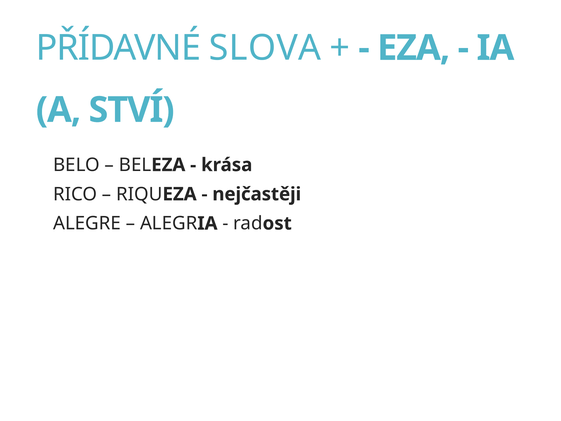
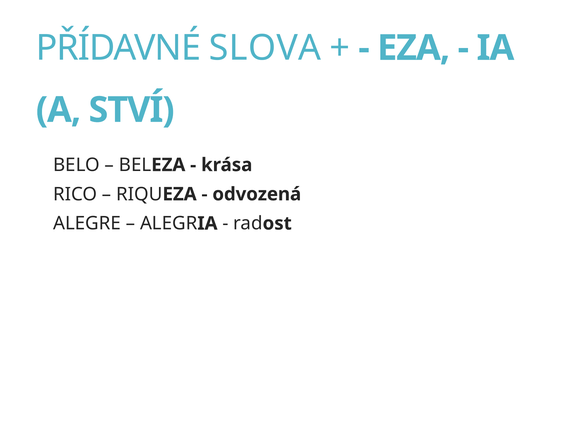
nejčastěji: nejčastěji -> odvozená (257, 194)
